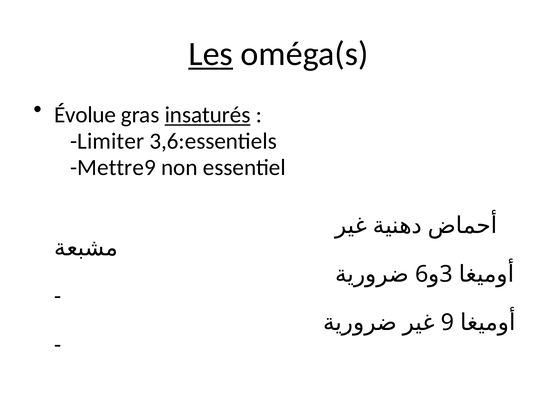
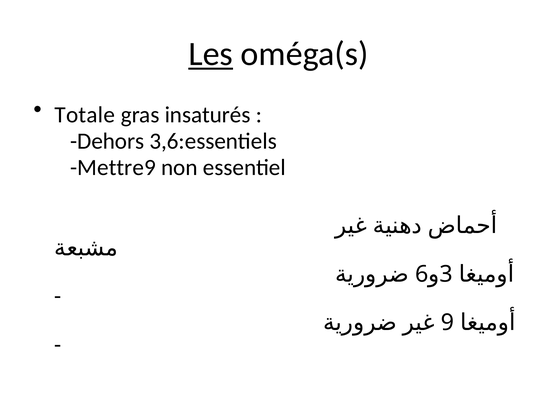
Évolue: Évolue -> Totale (85, 115)
insaturés underline: present -> none (208, 115)
Limiter: Limiter -> Dehors (107, 141)
